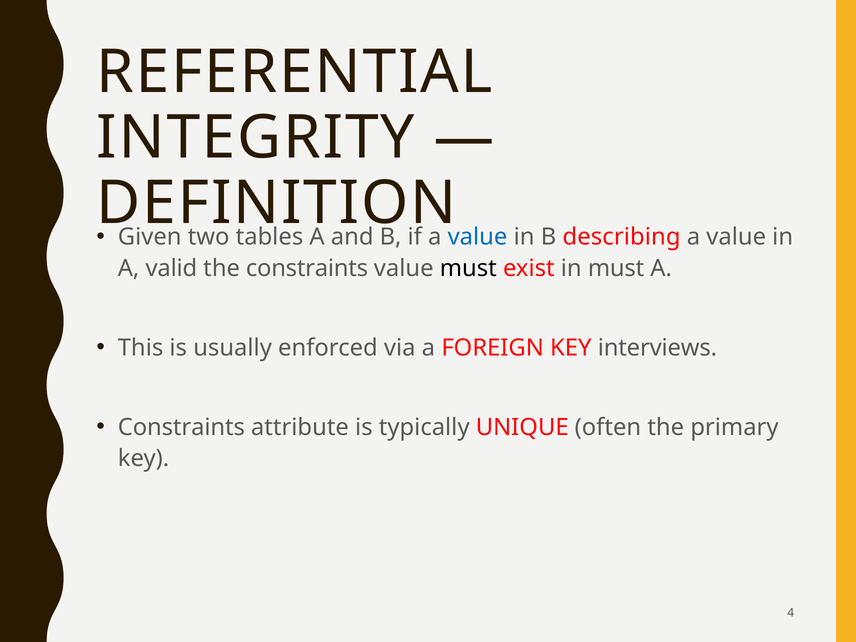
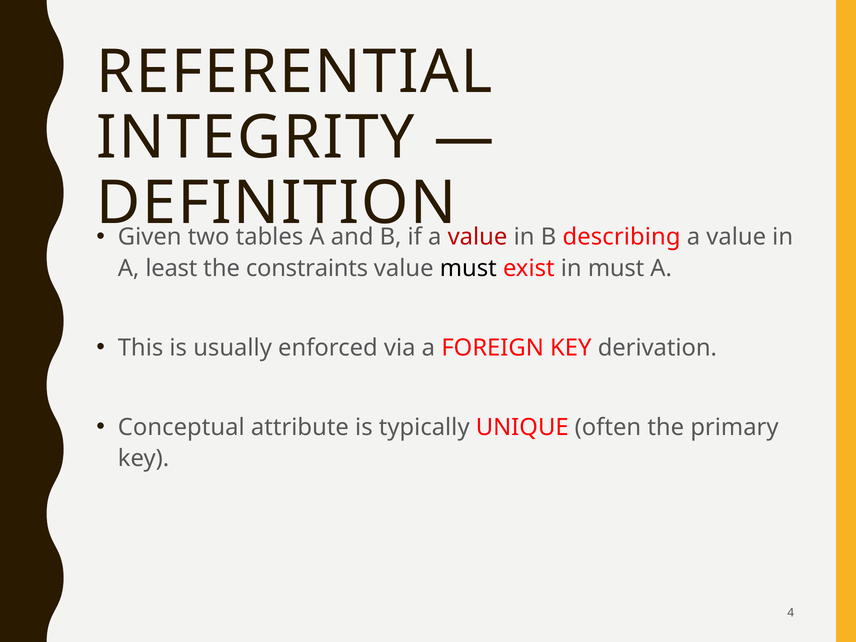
value colour: blue -> red (478, 237)
valid: valid -> least (171, 268)
interviews: interviews -> derivation (657, 348)
Constraints: Constraints -> Conceptual (181, 427)
